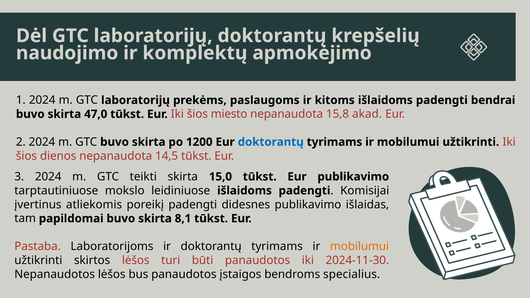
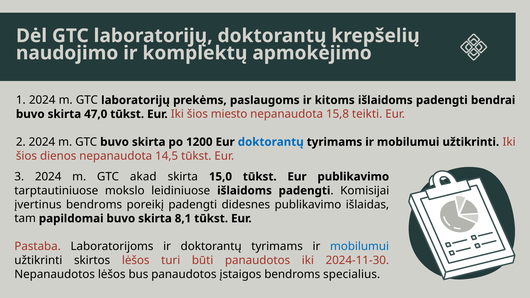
akad: akad -> teikti (367, 114)
teikti: teikti -> akad (143, 177)
įvertinus atliekomis: atliekomis -> bendroms (94, 205)
mobilumui colour: orange -> blue (360, 246)
